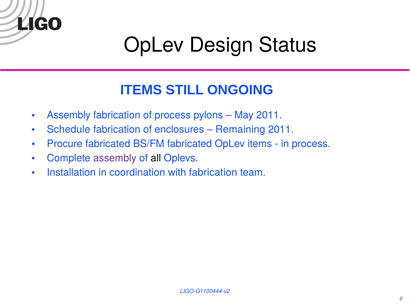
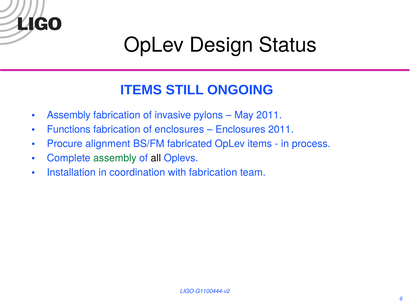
of process: process -> invasive (173, 115)
Schedule: Schedule -> Functions (69, 129)
Remaining: Remaining -> Enclosures (240, 129)
Procure fabricated: fabricated -> alignment (108, 144)
assembly colour: purple -> green (115, 158)
